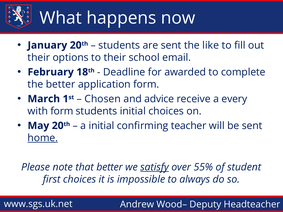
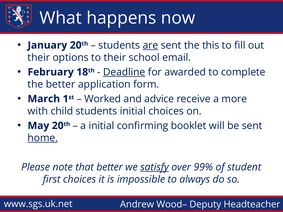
are underline: none -> present (150, 45)
like: like -> this (211, 45)
Deadline underline: none -> present (124, 72)
Chosen: Chosen -> Worked (103, 99)
every: every -> more (234, 99)
with form: form -> child (62, 111)
teacher: teacher -> booklet (189, 126)
55%: 55% -> 99% (203, 167)
